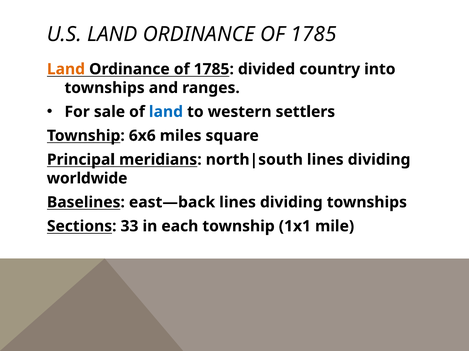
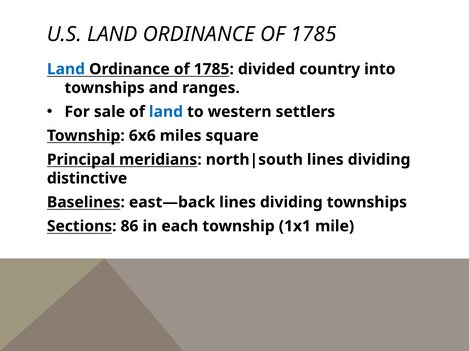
Land colour: orange -> blue (66, 69)
worldwide: worldwide -> distinctive (87, 179)
33: 33 -> 86 (129, 227)
